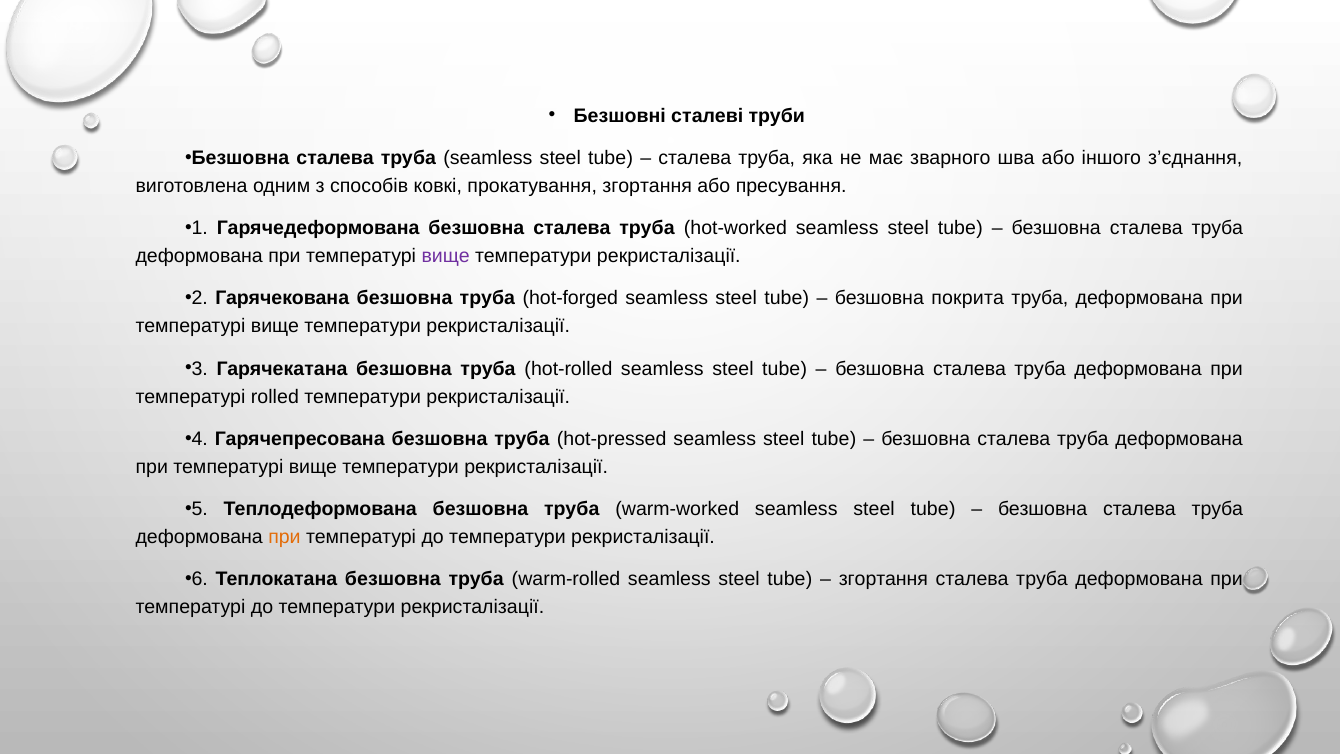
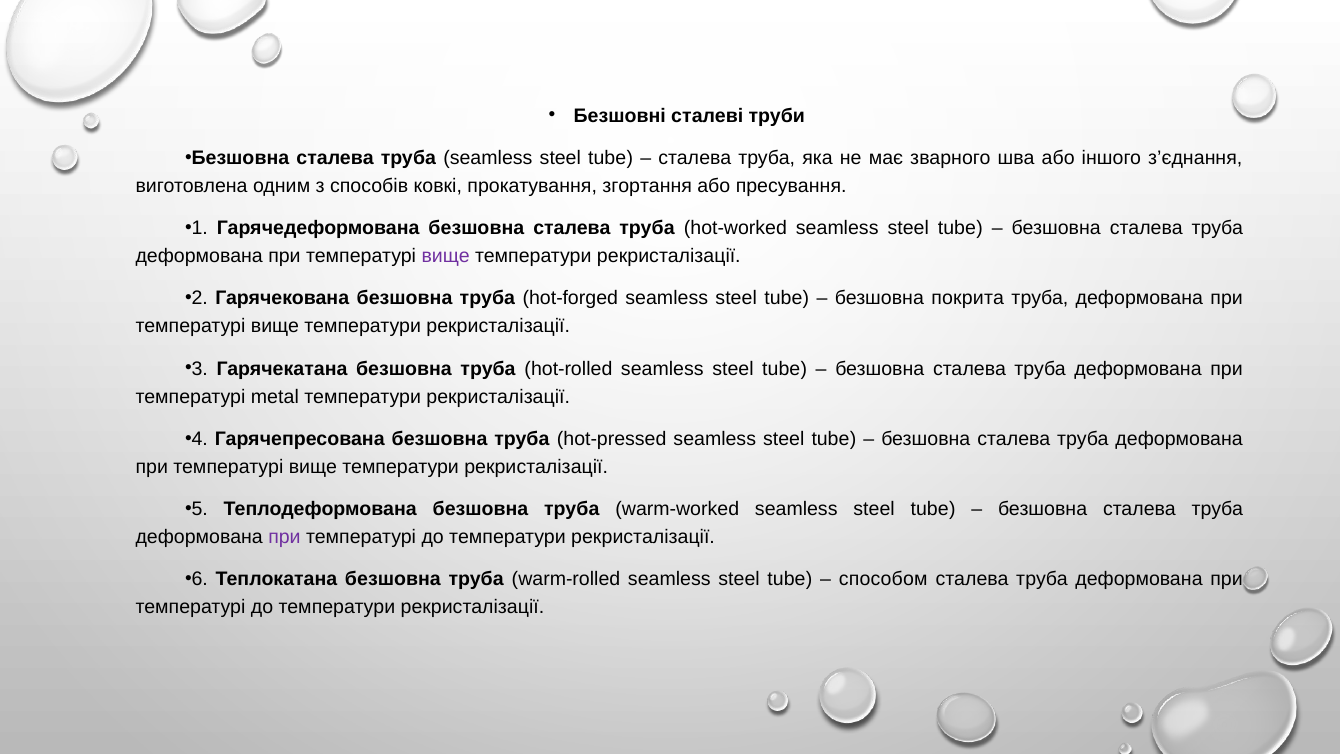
rolled: rolled -> metal (275, 397)
при colour: orange -> purple (284, 537)
згортання: згортання -> способом (883, 579)
